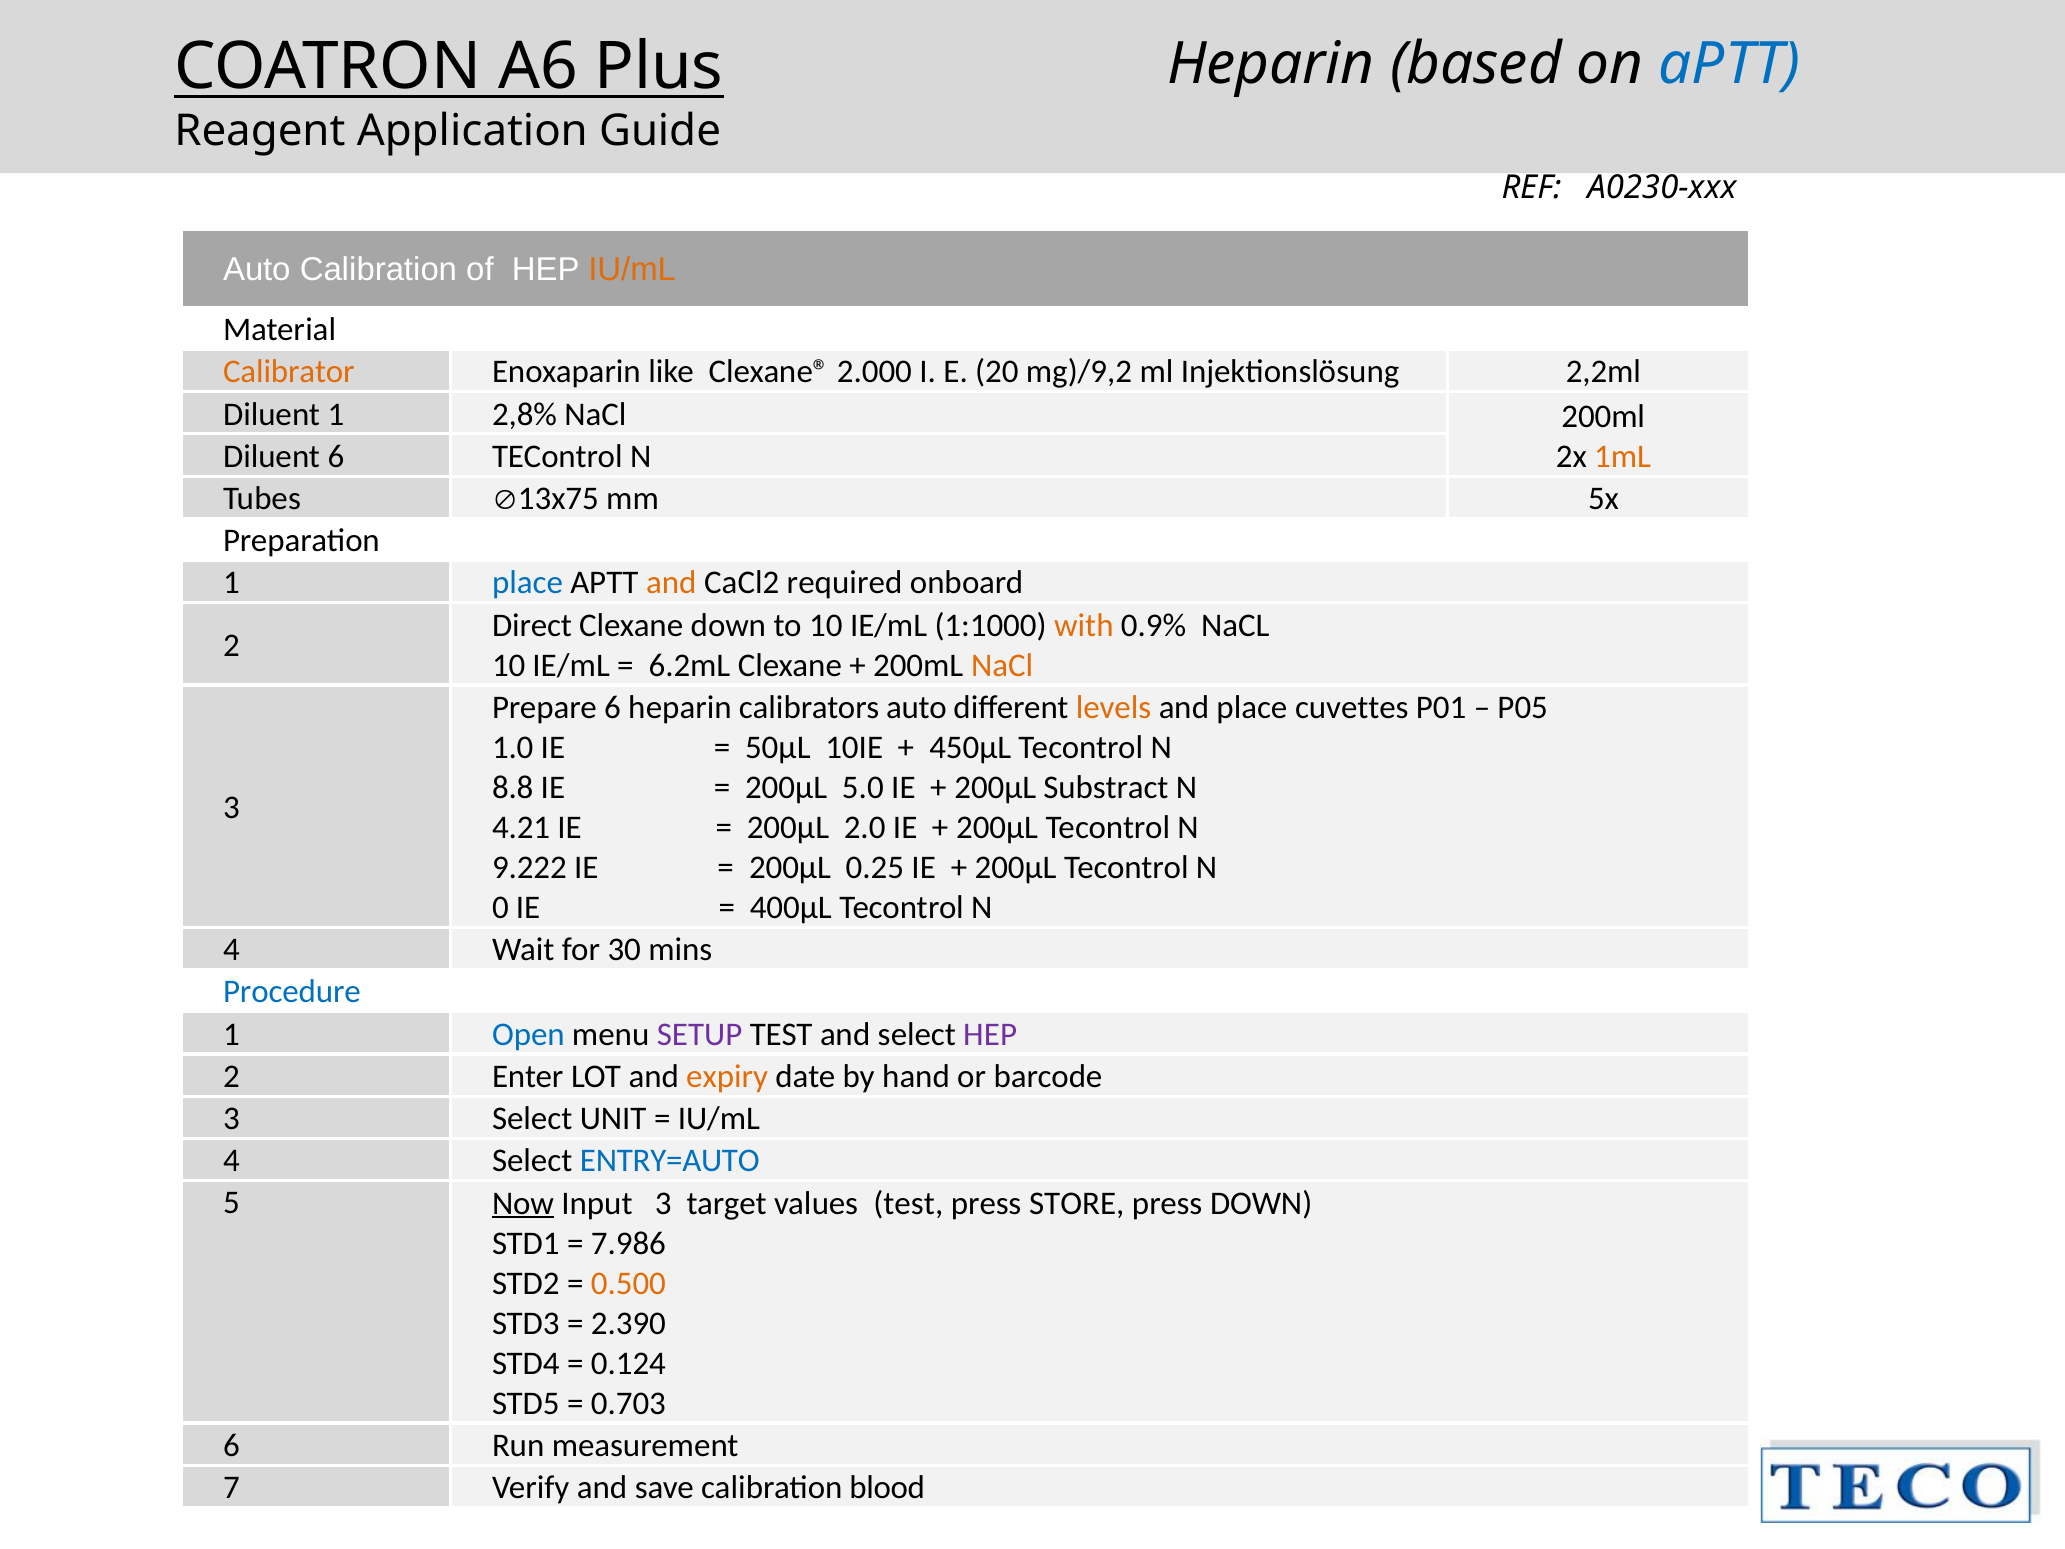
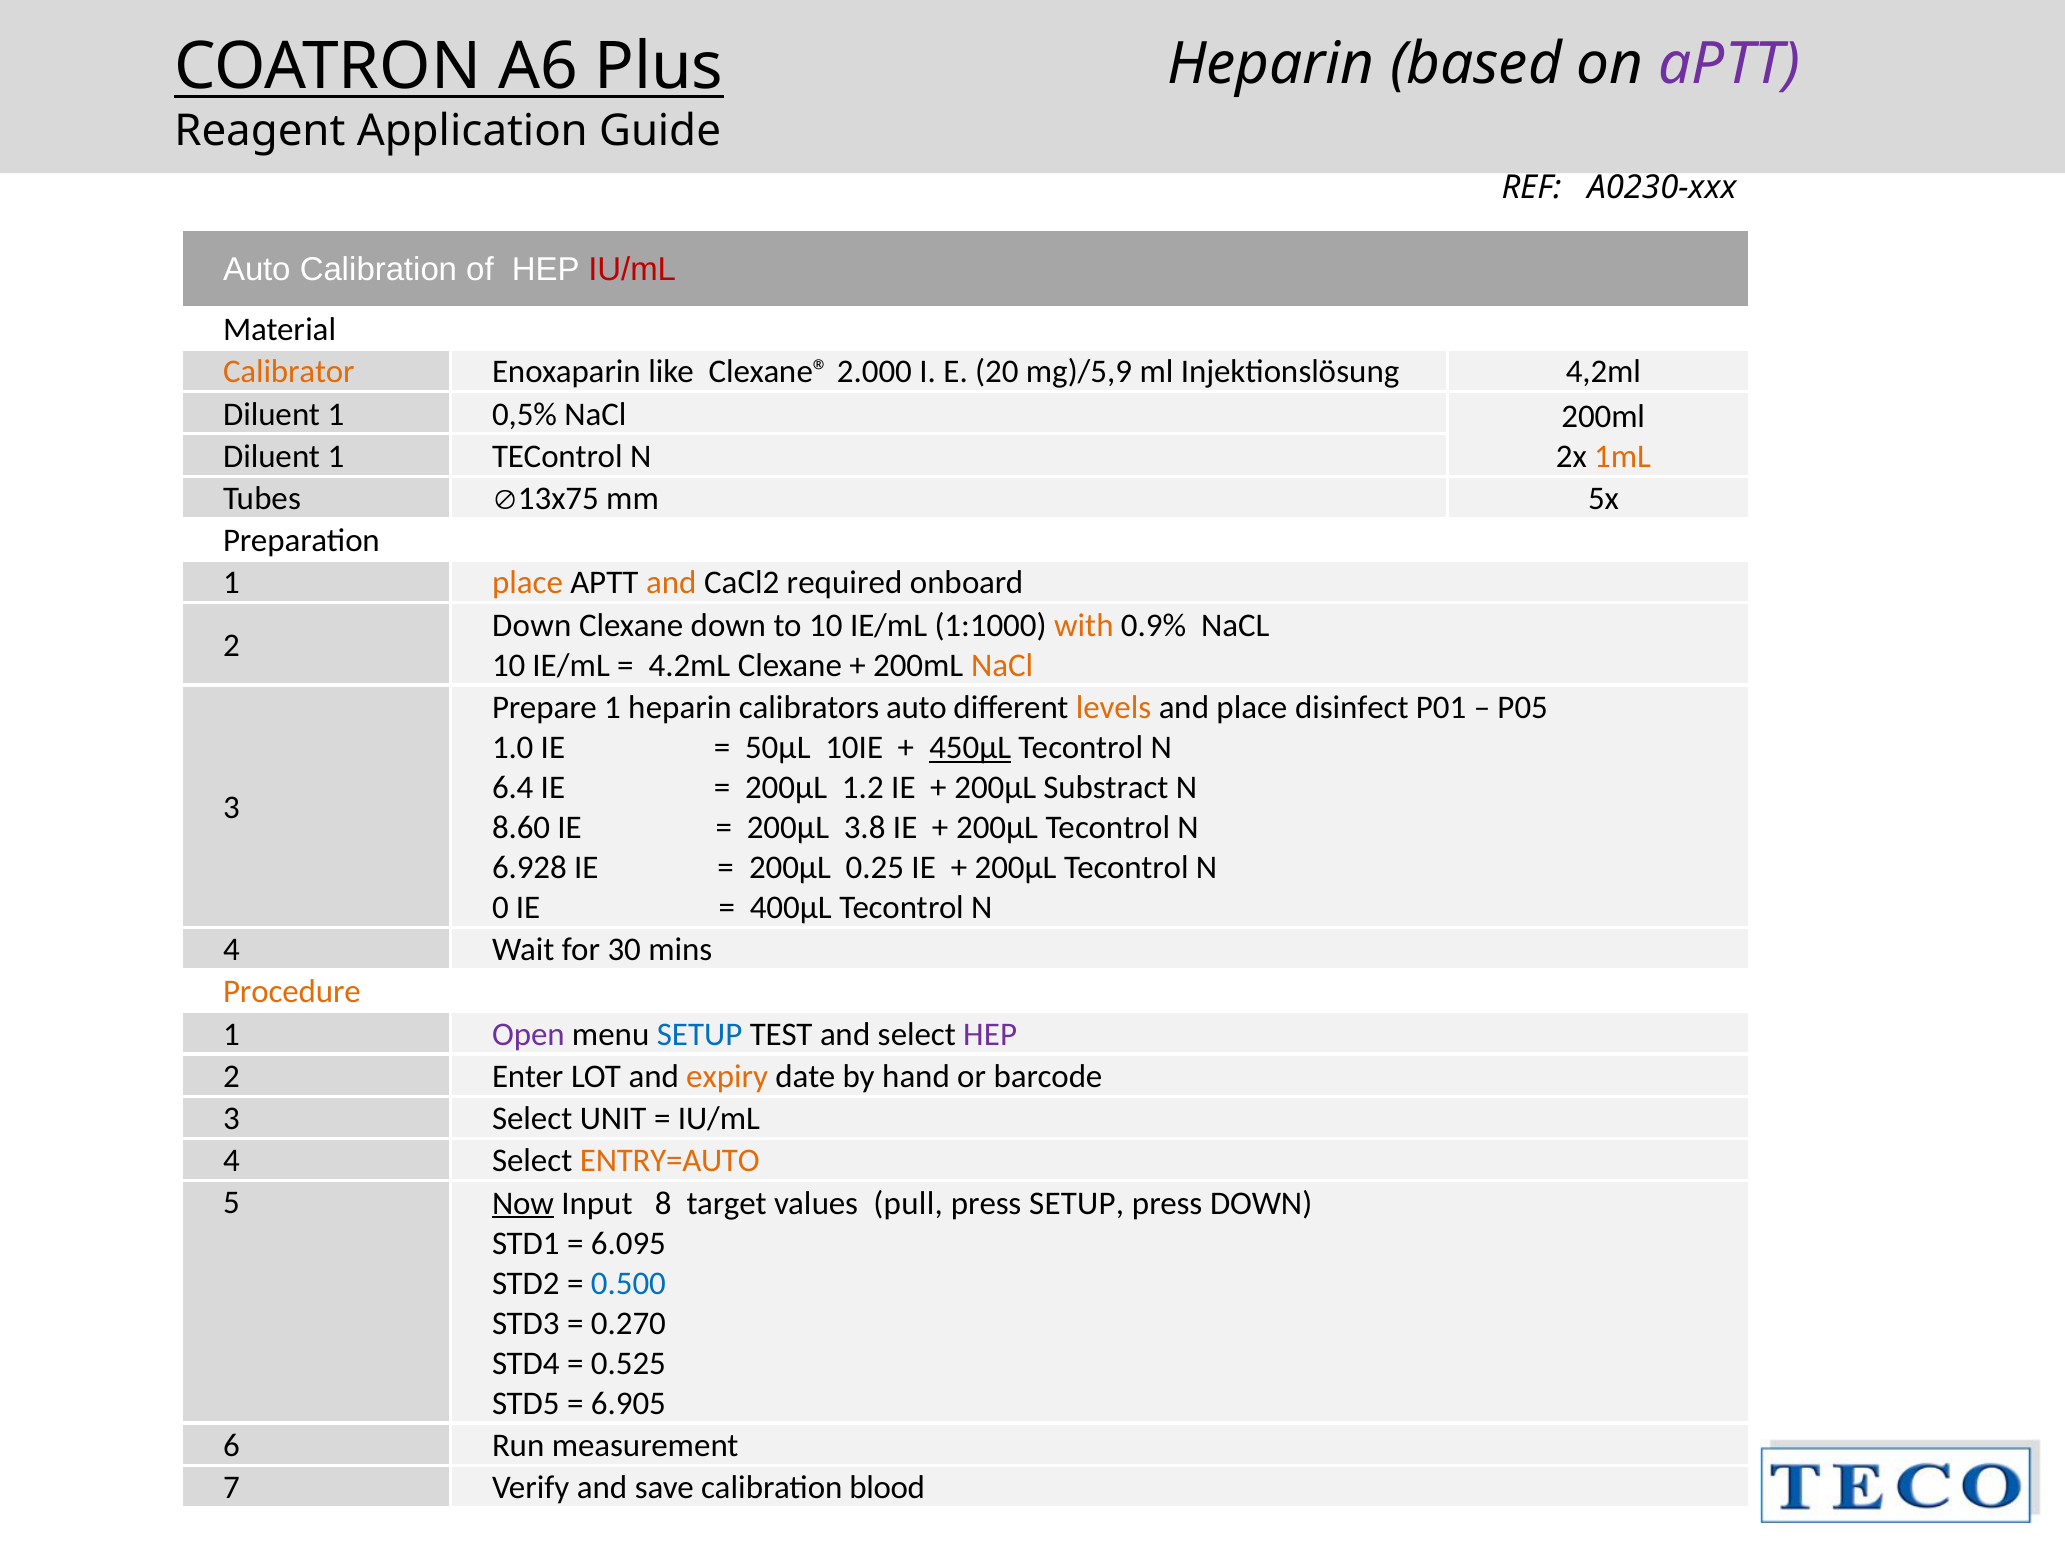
aPTT colour: blue -> purple (1730, 64)
IU/mL colour: orange -> red (632, 270)
mg)/9,2: mg)/9,2 -> mg)/5,9 (1079, 372)
2,2ml: 2,2ml -> 4,2ml (1603, 372)
2,8%: 2,8% -> 0,5% (524, 414)
6: 6 -> 1 (336, 456)
place colour: blue -> orange (527, 583)
Direct: Direct -> Down (532, 625)
6.2mL: 6.2mL -> 4.2mL (689, 665)
Prepare 6: 6 -> 1 (612, 707)
cuvettes: cuvettes -> disinfect (1352, 707)
450µL underline: none -> present (970, 747)
8.8: 8.8 -> 6.4 (513, 787)
5.0: 5.0 -> 1.2 (863, 787)
4.21: 4.21 -> 8.60 (521, 828)
2.0: 2.0 -> 3.8 (865, 828)
9.222: 9.222 -> 6.928 (529, 868)
Procedure colour: blue -> orange (292, 992)
Open colour: blue -> purple (528, 1034)
SETUP colour: purple -> blue (700, 1034)
ENTRY=AUTO colour: blue -> orange (670, 1161)
Input 3: 3 -> 8 (663, 1203)
values test: test -> pull (908, 1203)
press STORE: STORE -> SETUP (1077, 1203)
7.986: 7.986 -> 6.095 (628, 1243)
0.500 colour: orange -> blue (628, 1283)
2.390: 2.390 -> 0.270 (628, 1323)
0.124: 0.124 -> 0.525 (628, 1363)
0.703: 0.703 -> 6.905 (628, 1403)
